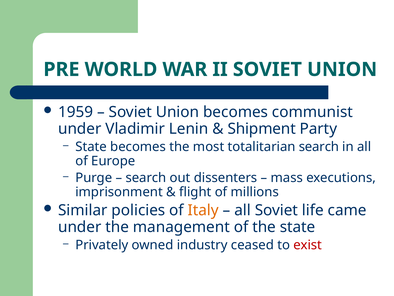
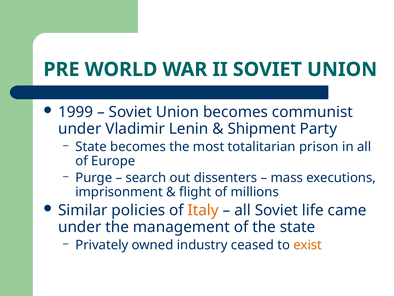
1959: 1959 -> 1999 (76, 112)
totalitarian search: search -> prison (319, 147)
exist colour: red -> orange (308, 245)
